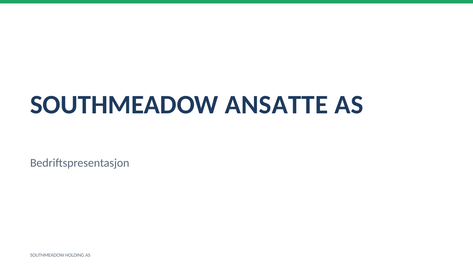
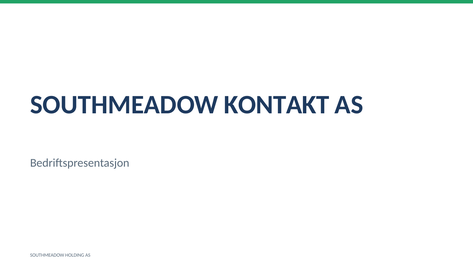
ANSATTE: ANSATTE -> KONTAKT (277, 105)
